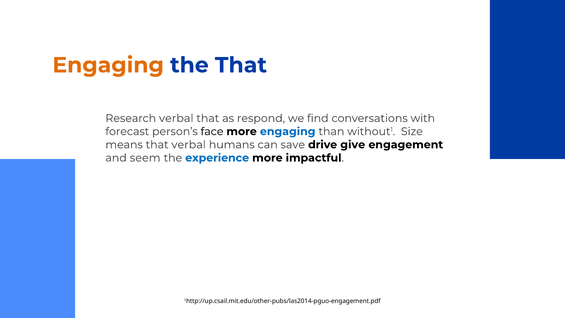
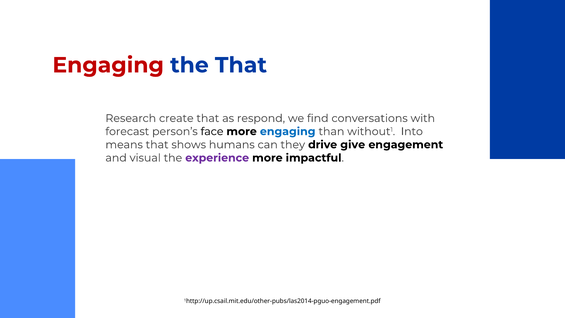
Engaging colour: orange -> red (108, 65)
Research verbal: verbal -> create (176, 118)
Size: Size -> Into (412, 131)
that verbal: verbal -> shows (189, 145)
save: save -> they (293, 145)
seem: seem -> visual (145, 158)
experience colour: blue -> purple (217, 158)
